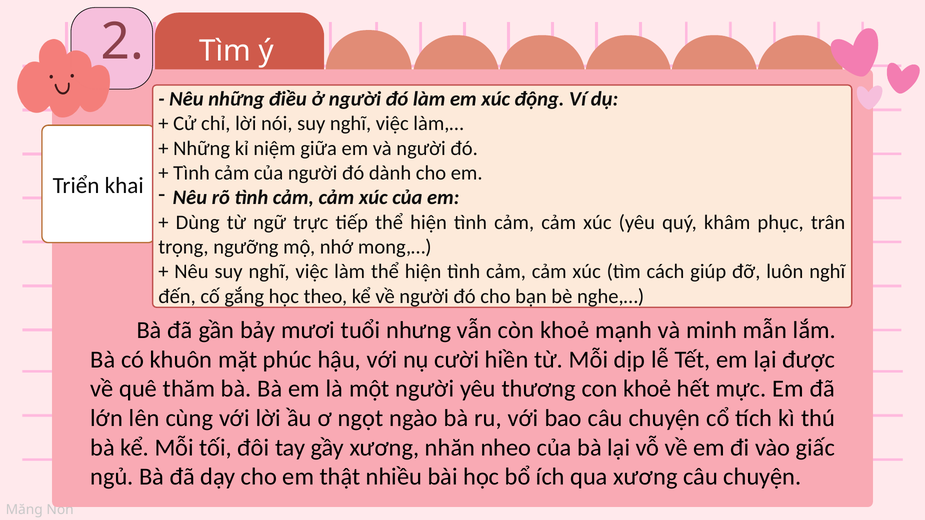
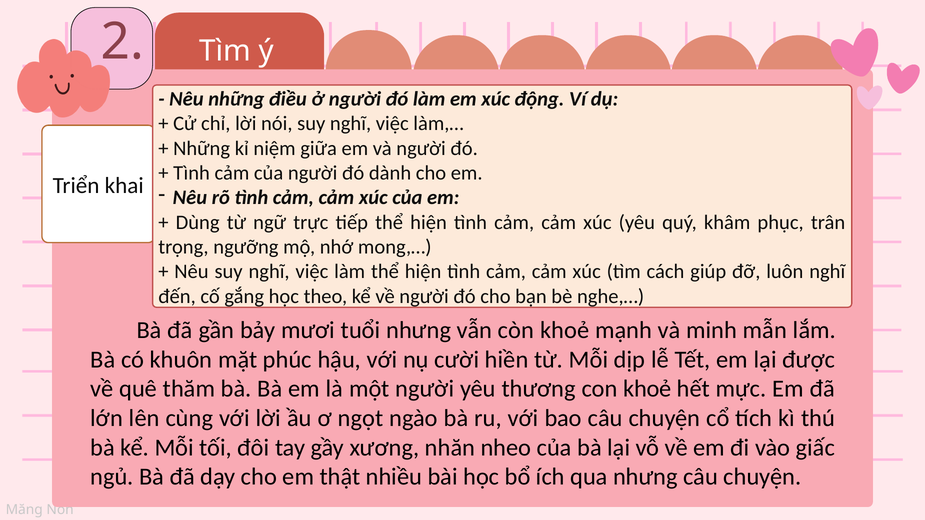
qua xương: xương -> nhưng (645, 477)
